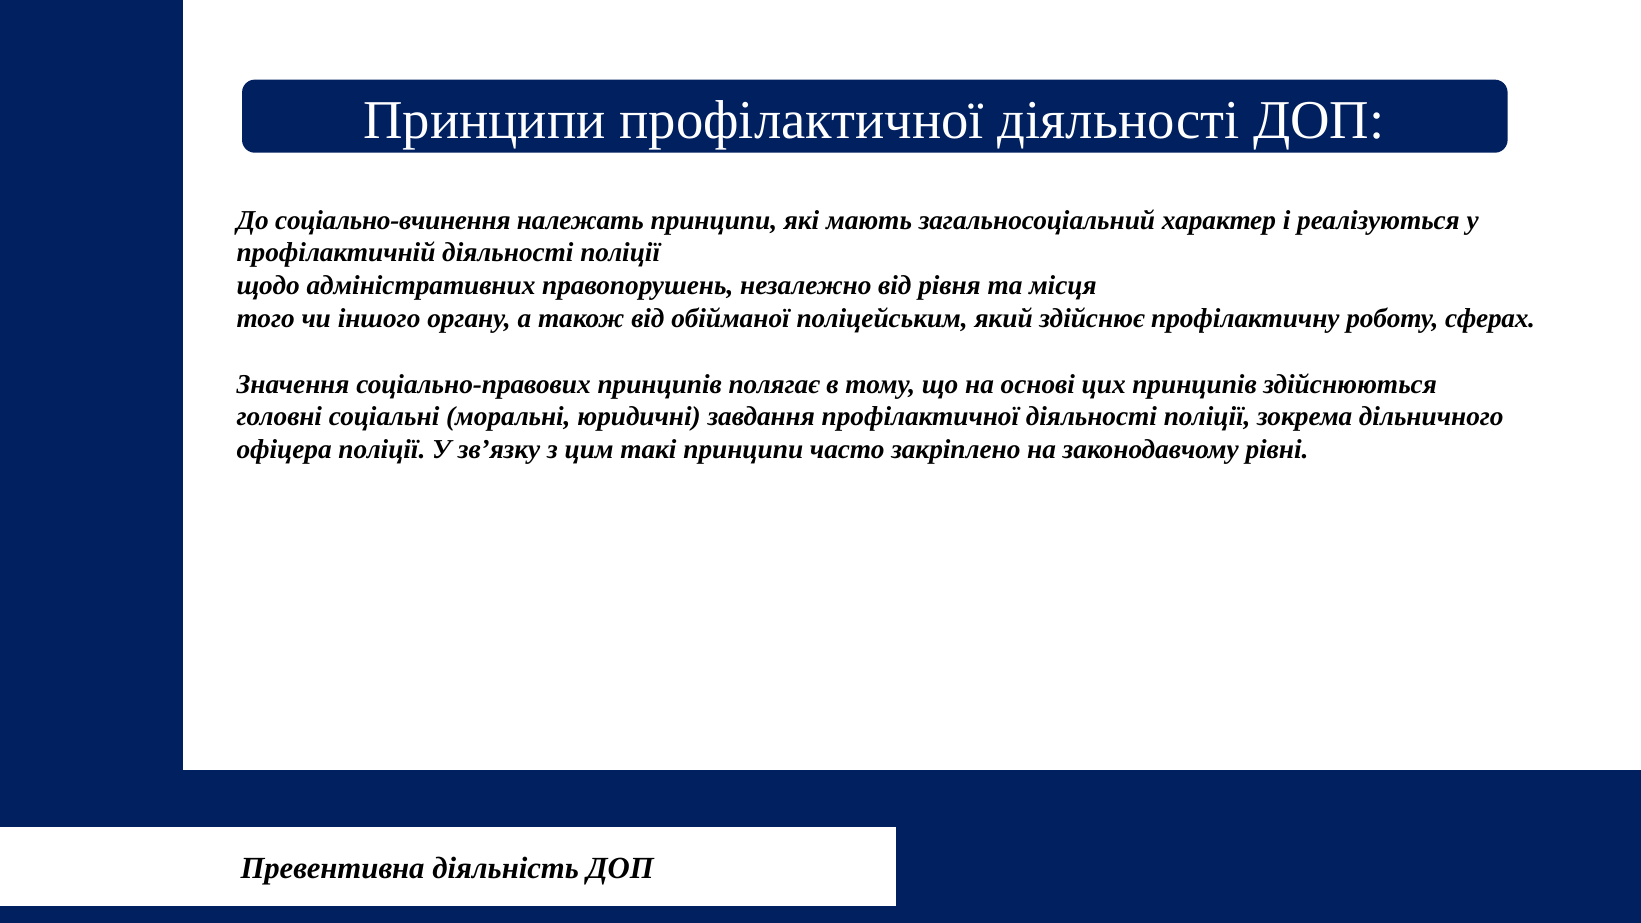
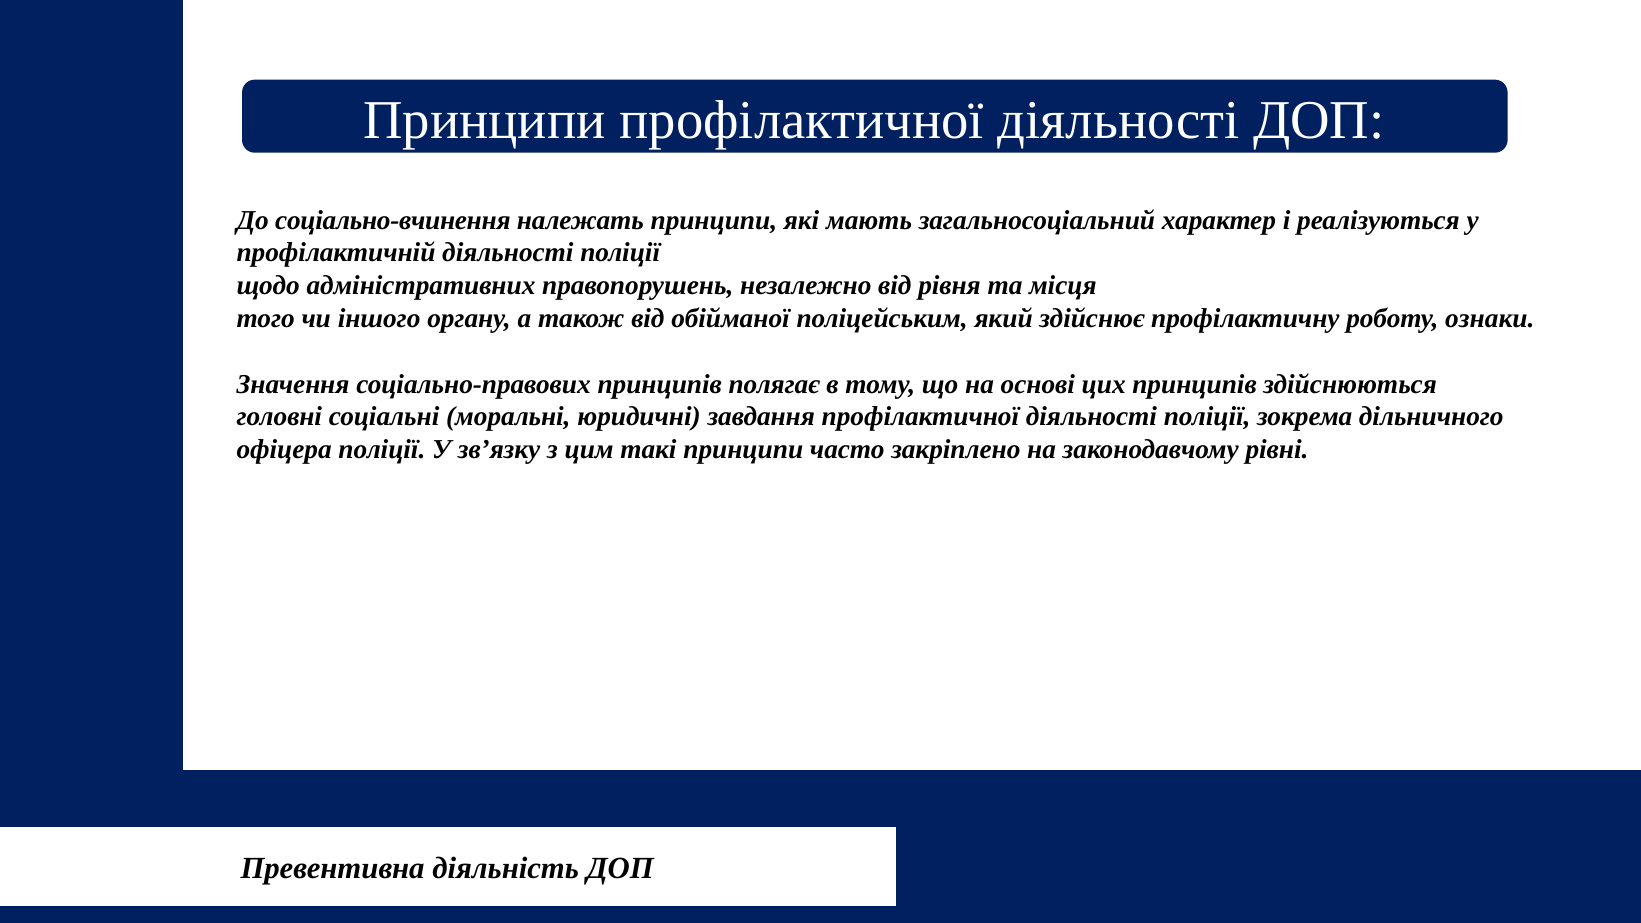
сферах: сферах -> ознаки (1490, 319)
